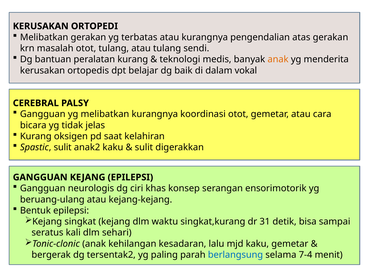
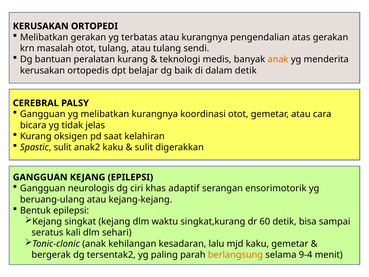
dalam vokal: vokal -> detik (246, 70)
konsep: konsep -> adaptif (184, 188)
31: 31 -> 60 (265, 221)
berlangsung colour: blue -> orange (235, 255)
7-4: 7-4 -> 9-4 (306, 255)
